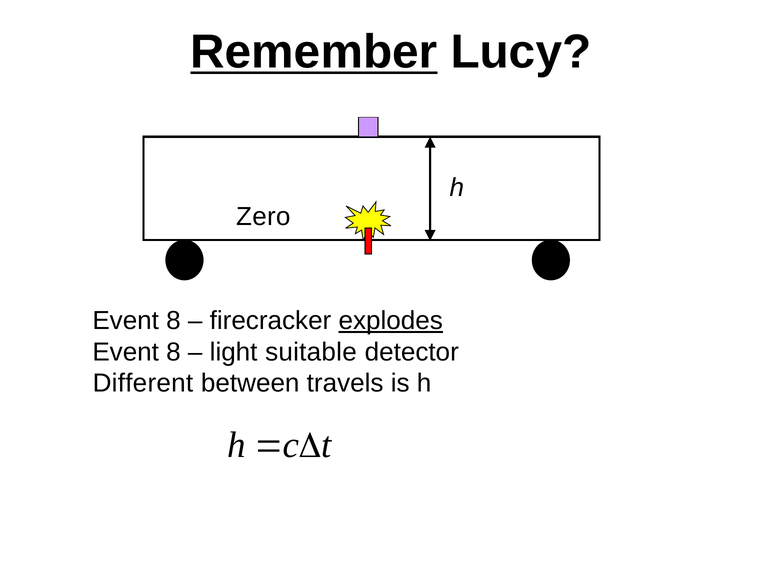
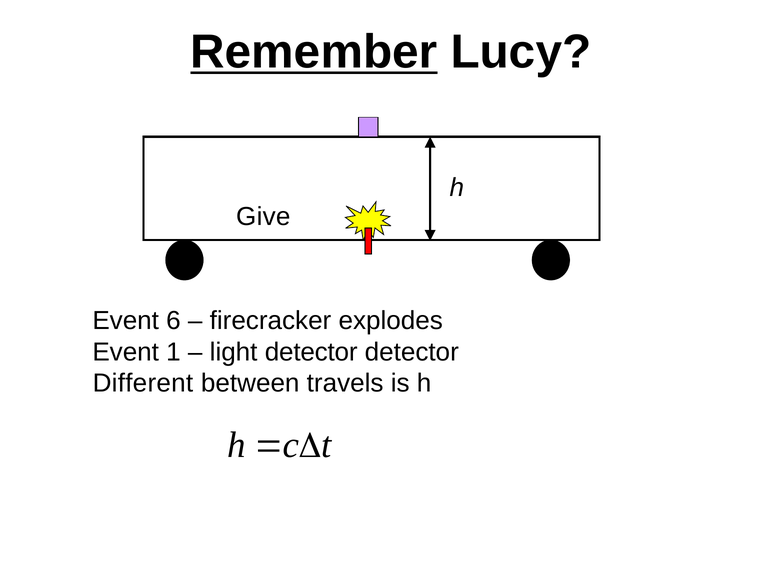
Zero: Zero -> Give (263, 217)
8: 8 -> 6 (173, 321)
explodes underline: present -> none (391, 321)
8: 8 -> 1 (173, 352)
light suitable: suitable -> detector (311, 352)
